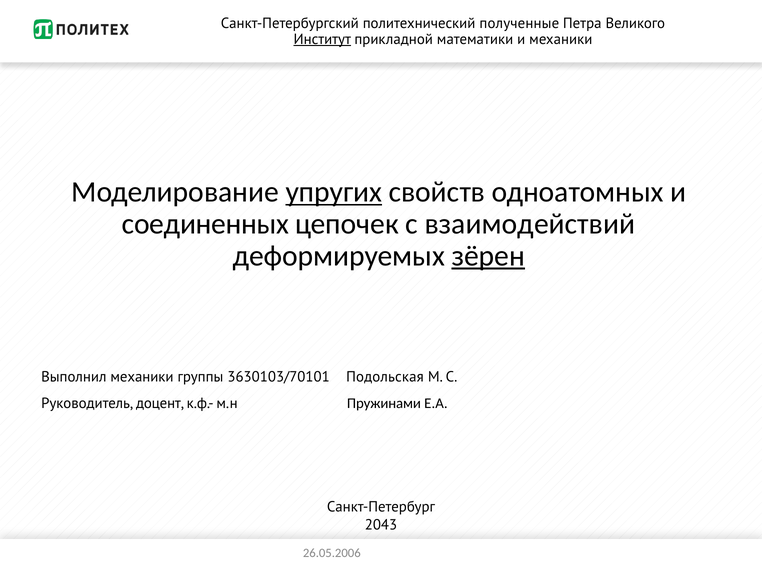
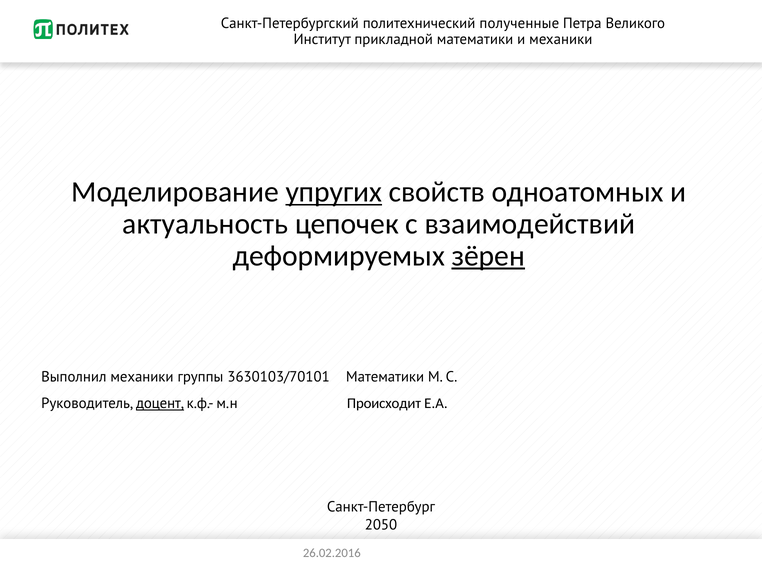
Институт underline: present -> none (322, 39)
соединенных: соединенных -> актуальность (205, 224)
3630103/70101 Подольская: Подольская -> Математики (385, 377)
доцент underline: none -> present (160, 403)
Пружинами: Пружинами -> Происходит (384, 403)
2043: 2043 -> 2050 (381, 524)
26.05.2006: 26.05.2006 -> 26.02.2016 (332, 552)
